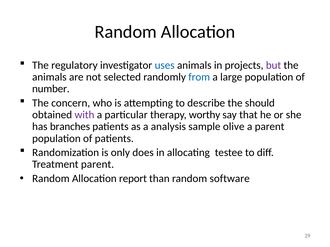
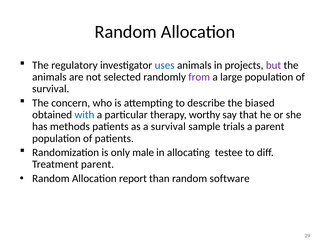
from colour: blue -> purple (199, 77)
number: number -> survival (51, 89)
should: should -> biased (260, 103)
with colour: purple -> blue (84, 115)
branches: branches -> methods (70, 127)
a analysis: analysis -> survival (168, 127)
olive: olive -> trials (234, 127)
does: does -> male (143, 153)
